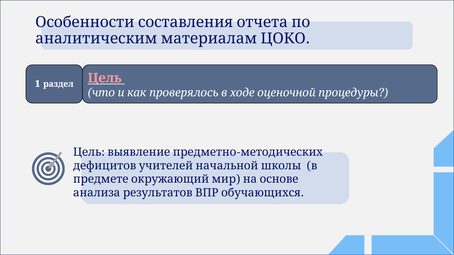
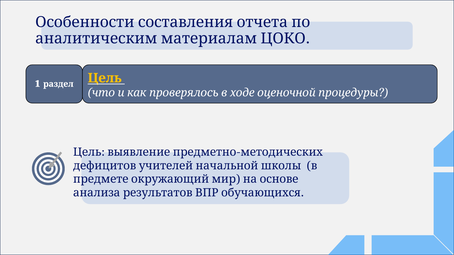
Цель colour: pink -> yellow (105, 78)
